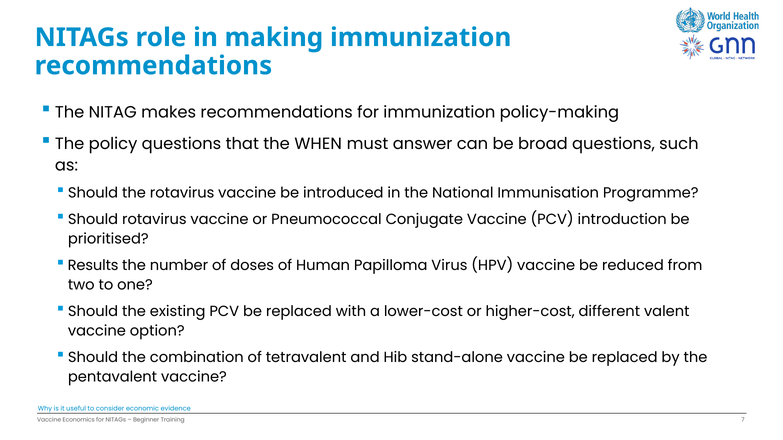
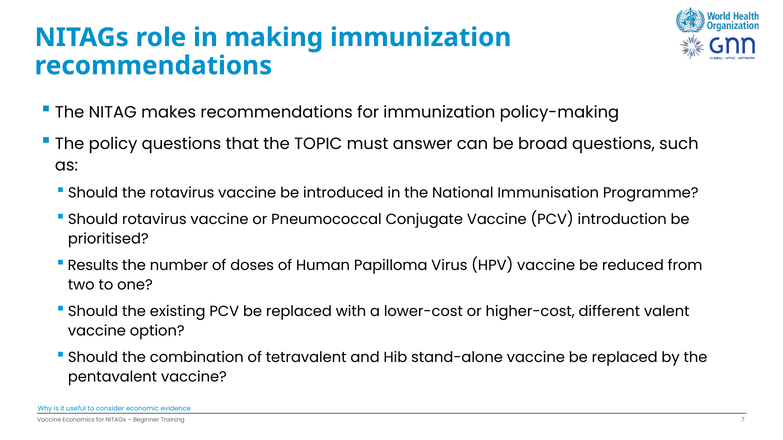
WHEN: WHEN -> TOPIC (318, 144)
